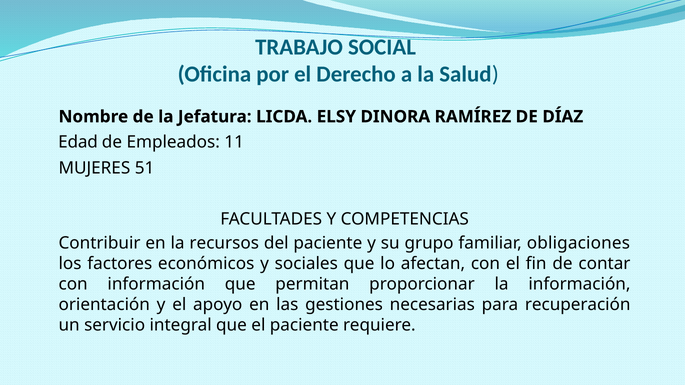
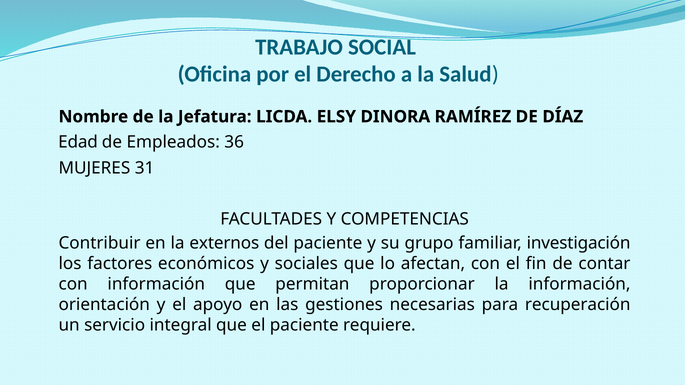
11: 11 -> 36 (234, 142)
51: 51 -> 31 (145, 168)
recursos: recursos -> externos (224, 243)
obligaciones: obligaciones -> investigación (579, 243)
